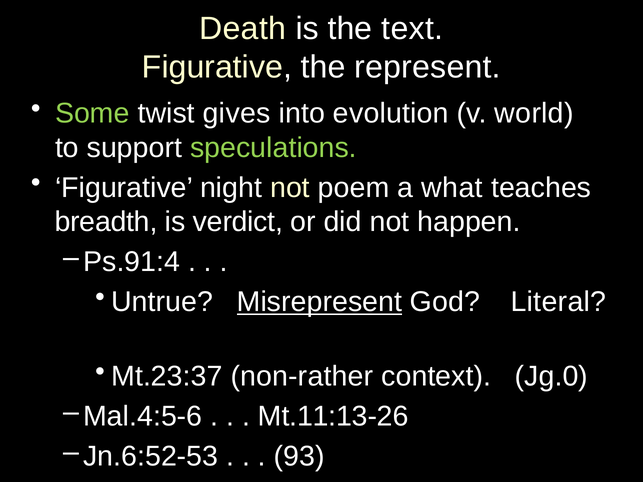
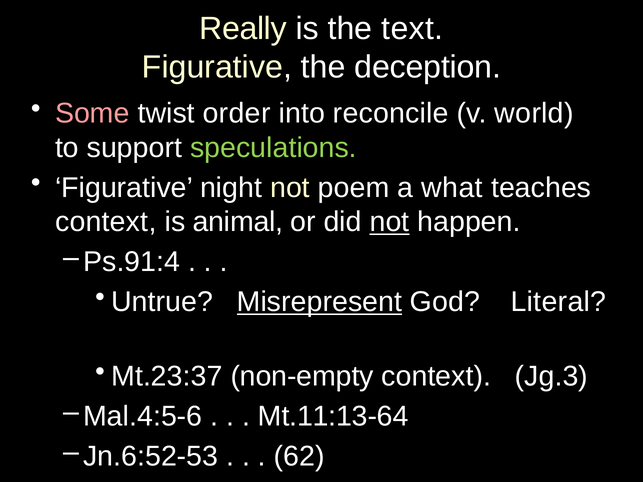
Death: Death -> Really (243, 29)
represent: represent -> deception (428, 67)
Some colour: light green -> pink (92, 113)
gives: gives -> order (237, 113)
evolution: evolution -> reconcile (391, 113)
breadth: breadth -> context (106, 222)
verdict: verdict -> animal (238, 222)
not underline: none -> present (389, 222)
non-rather: non-rather -> non-empty (302, 376)
Jg.0: Jg.0 -> Jg.3 (551, 376)
Mt.11:13-26: Mt.11:13-26 -> Mt.11:13-64 (333, 416)
93: 93 -> 62 (299, 456)
